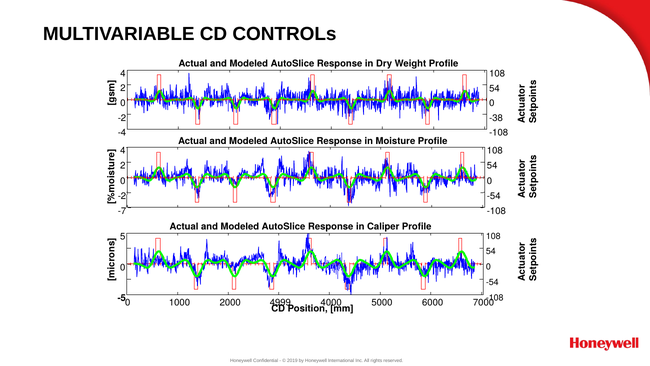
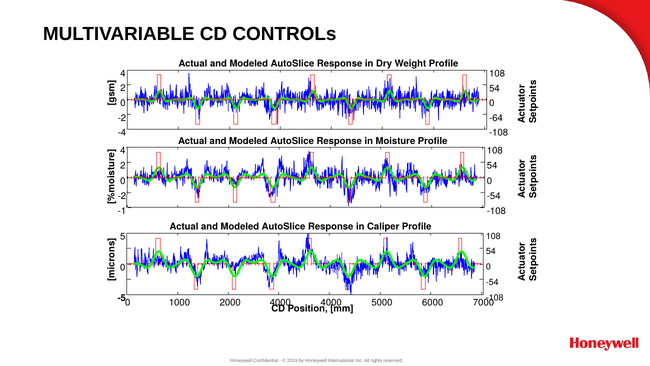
-38: -38 -> -64 (496, 118)
-7: -7 -> -1 (122, 211)
2000 4999: 4999 -> 4000 (280, 302)
